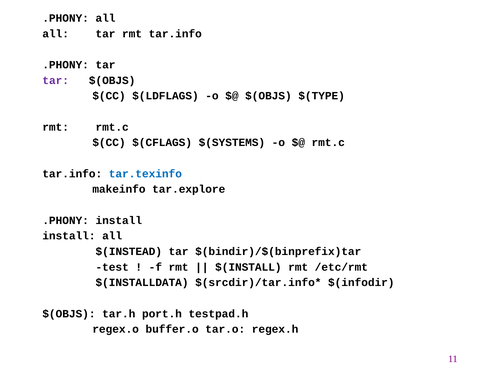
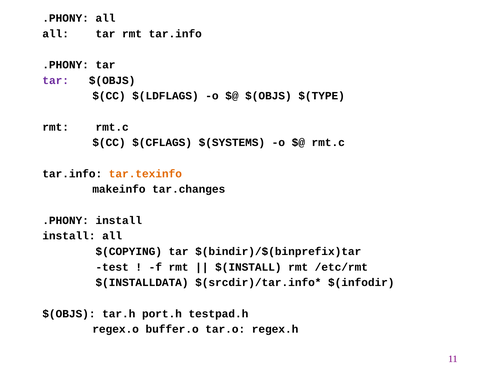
tar.texinfo colour: blue -> orange (145, 174)
tar.explore: tar.explore -> tar.changes (189, 189)
$(INSTEAD: $(INSTEAD -> $(COPYING (129, 251)
